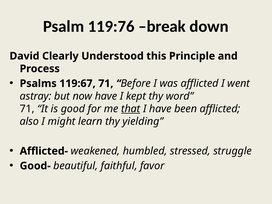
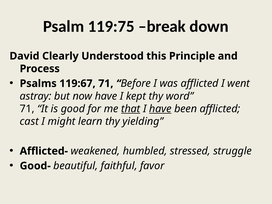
119:76: 119:76 -> 119:75 (111, 26)
have underline: none -> present (160, 109)
also: also -> cast (29, 121)
